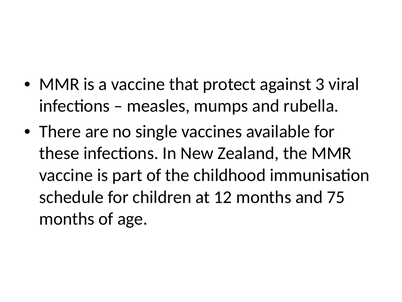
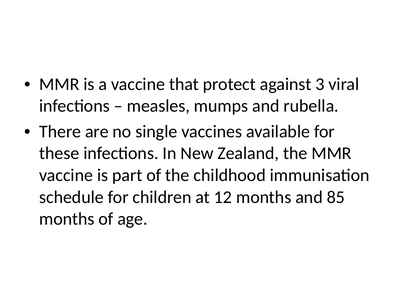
75: 75 -> 85 (336, 197)
